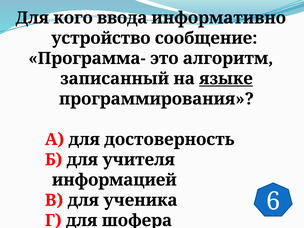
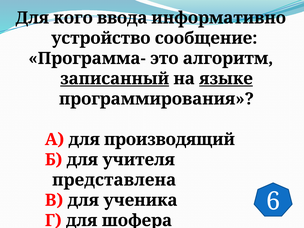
записанный underline: none -> present (115, 79)
достоверность: достоверность -> производящий (169, 139)
информацией: информацией -> представлена (114, 180)
